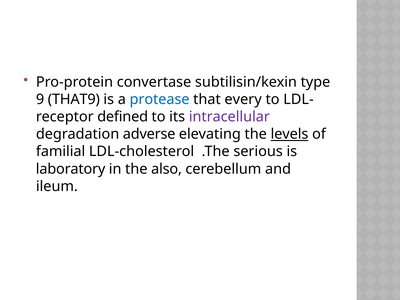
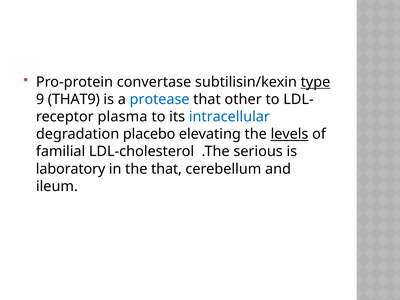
type underline: none -> present (315, 82)
every: every -> other (243, 99)
defined: defined -> plasma (123, 117)
intracellular colour: purple -> blue (229, 117)
adverse: adverse -> placebo (149, 134)
the also: also -> that (167, 169)
